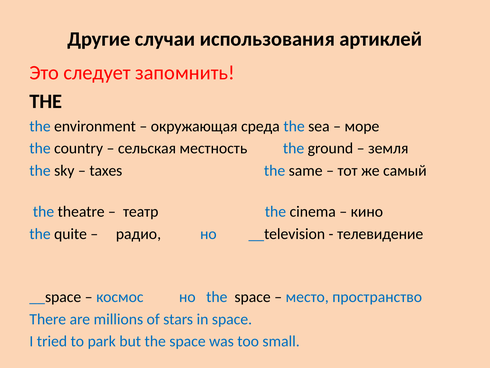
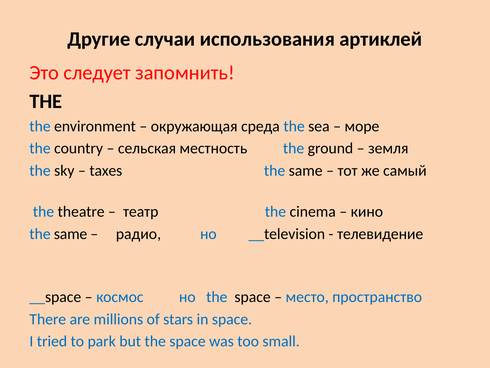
quite: quite -> same (71, 234)
